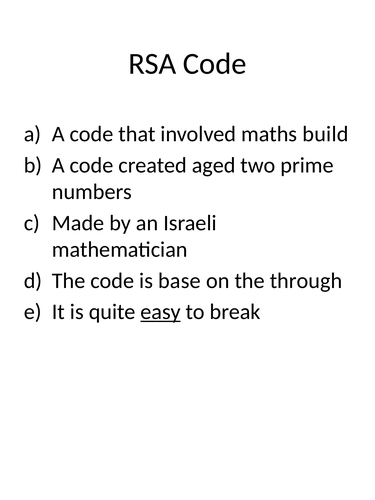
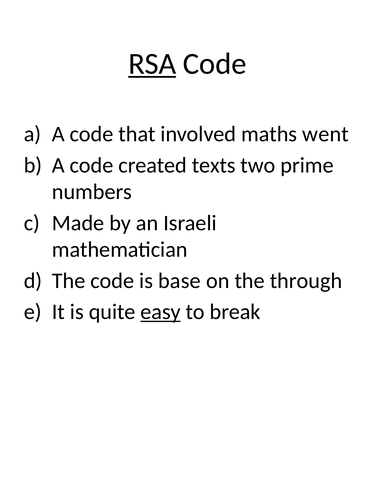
RSA underline: none -> present (152, 64)
build: build -> went (326, 134)
aged: aged -> texts (214, 165)
